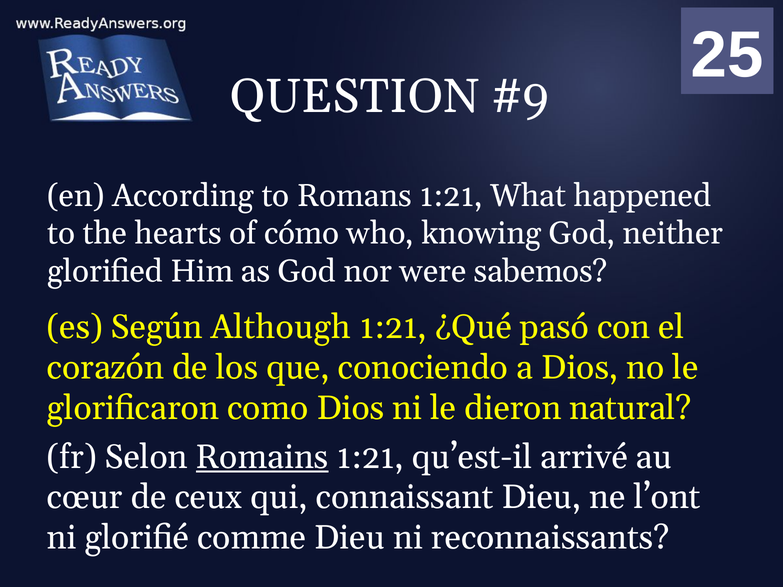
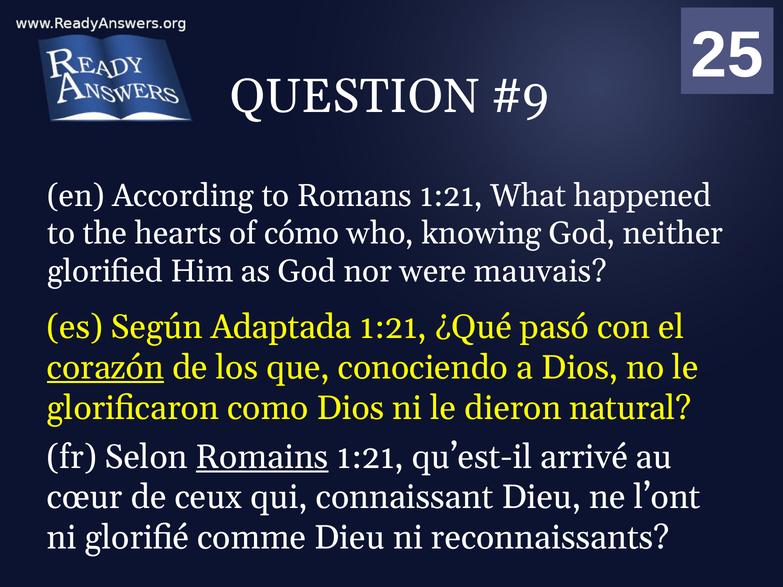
sabemos: sabemos -> mauvais (540, 272)
Although: Although -> Adaptada (281, 327)
corazón underline: none -> present (105, 368)
